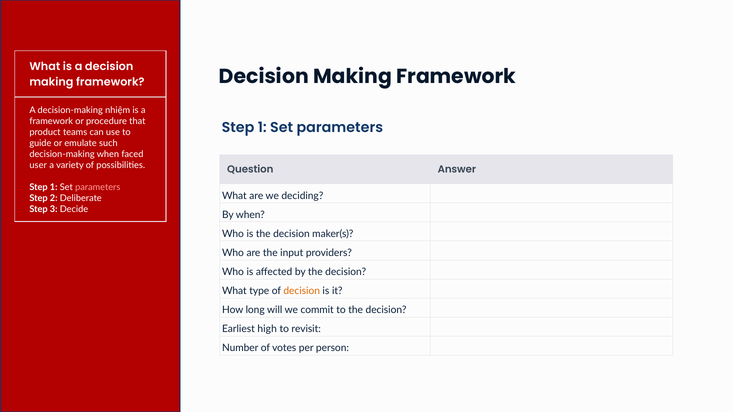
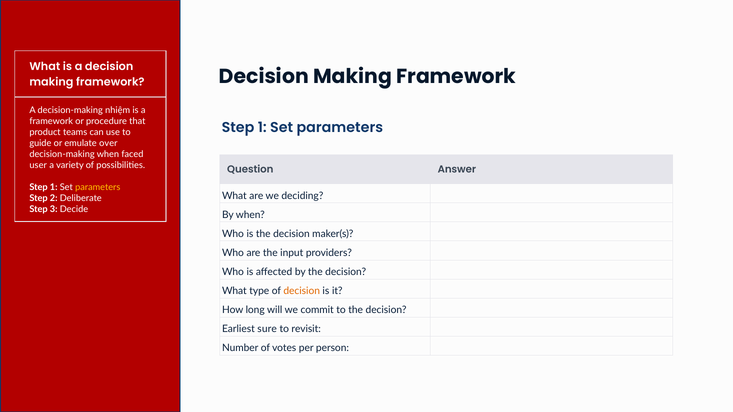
such: such -> over (108, 143)
parameters colour: pink -> yellow (98, 187)
high: high -> sure (267, 329)
